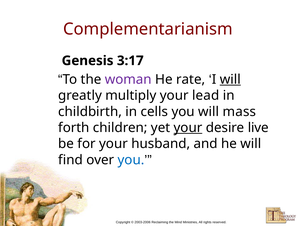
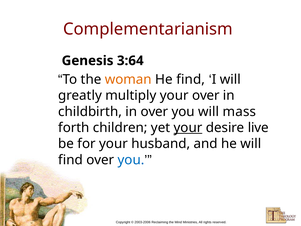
3:17: 3:17 -> 3:64 (130, 61)
woman colour: purple -> orange (128, 79)
He rate: rate -> find (191, 79)
will underline: present -> none (230, 79)
your lead: lead -> over (206, 95)
in cells: cells -> over (154, 111)
